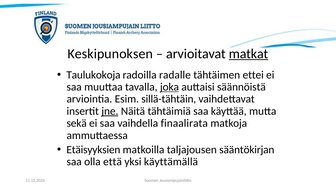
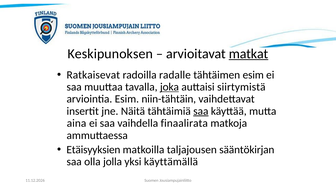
Taulukokoja: Taulukokoja -> Ratkaisevat (93, 75)
tähtäimen ettei: ettei -> esim (253, 75)
säännöistä: säännöistä -> siirtymistä (241, 87)
sillä-tähtäin: sillä-tähtäin -> niin-tähtäin (169, 99)
jne underline: present -> none (110, 111)
saa underline: none -> present (201, 111)
sekä: sekä -> aina (77, 123)
että: että -> jolla (113, 162)
